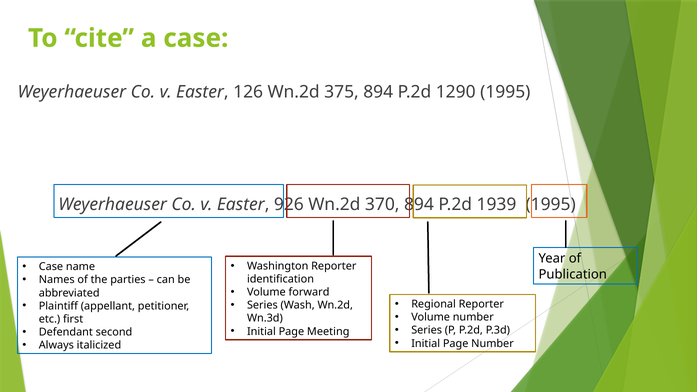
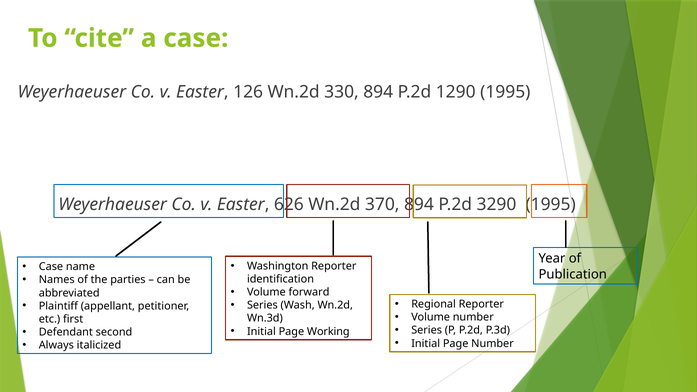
375: 375 -> 330 (341, 92)
926: 926 -> 626 (289, 205)
1939: 1939 -> 3290 (496, 205)
Meeting: Meeting -> Working (328, 331)
